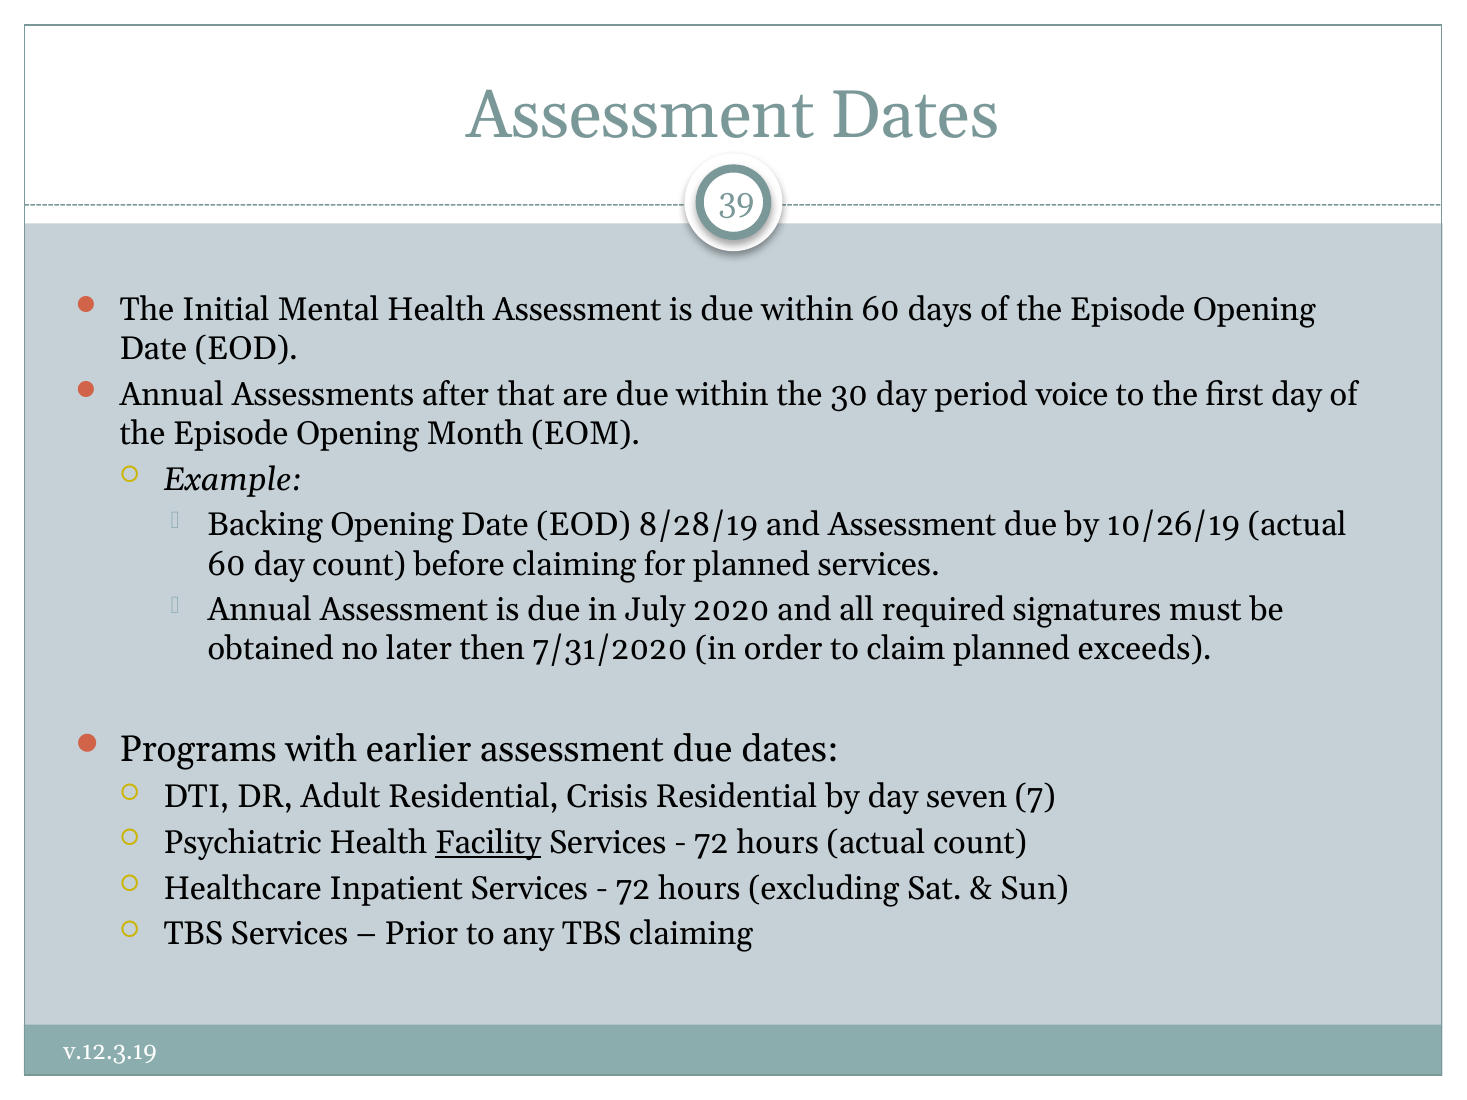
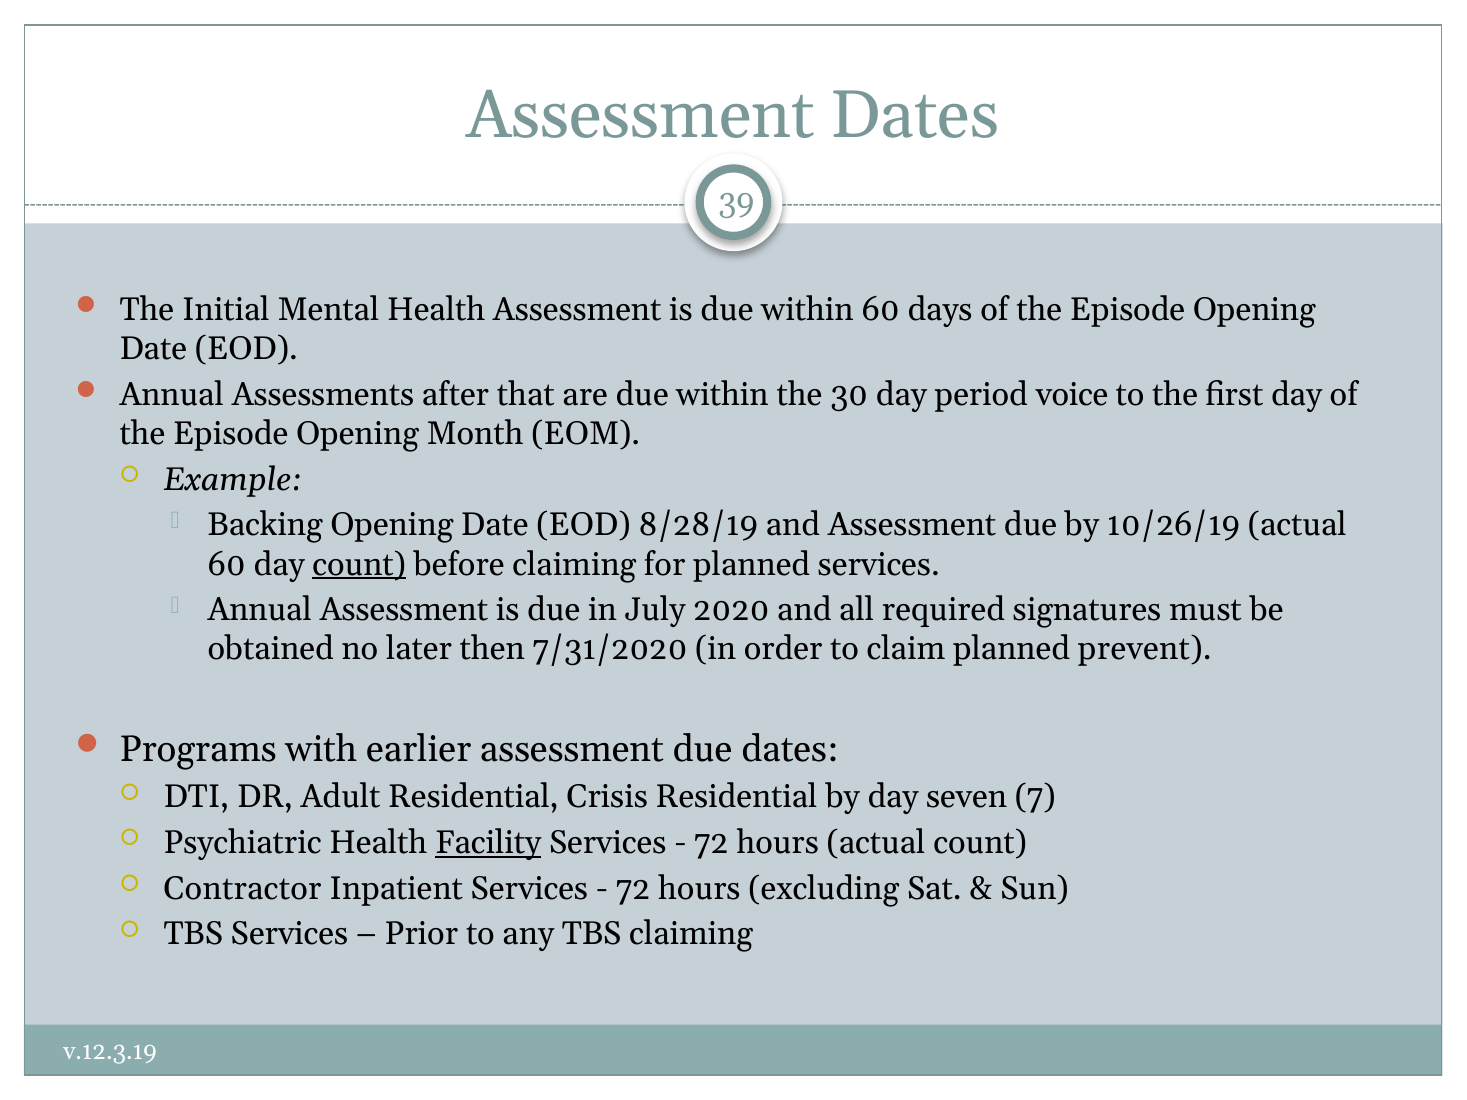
count underline: none -> present (359, 564)
exceeds: exceeds -> prevent (1145, 649)
Healthcare: Healthcare -> Contractor (242, 889)
